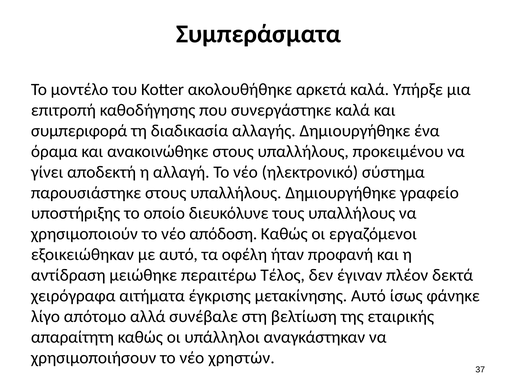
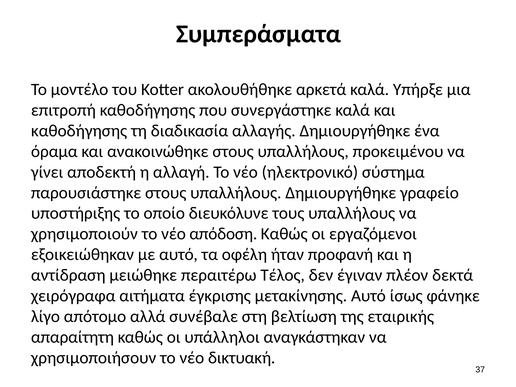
συμπεριφορά: συμπεριφορά -> καθοδήγησης (79, 131)
χρηστών: χρηστών -> δικτυακή (242, 358)
